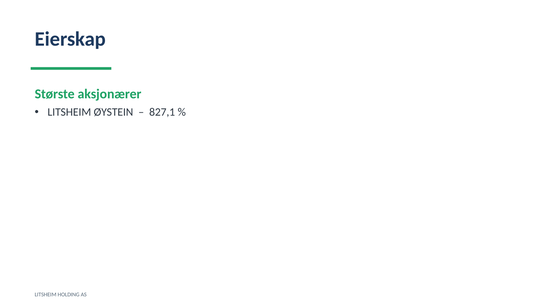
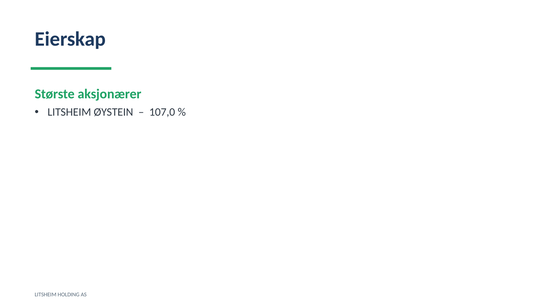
827,1: 827,1 -> 107,0 (162, 112)
